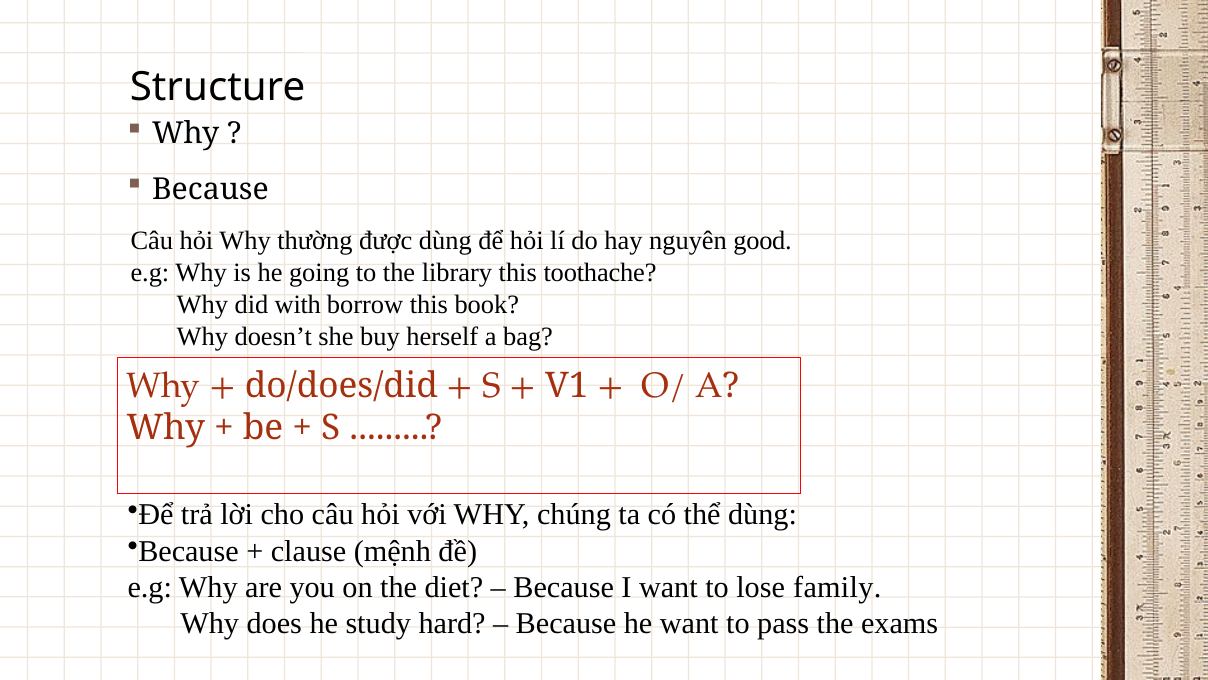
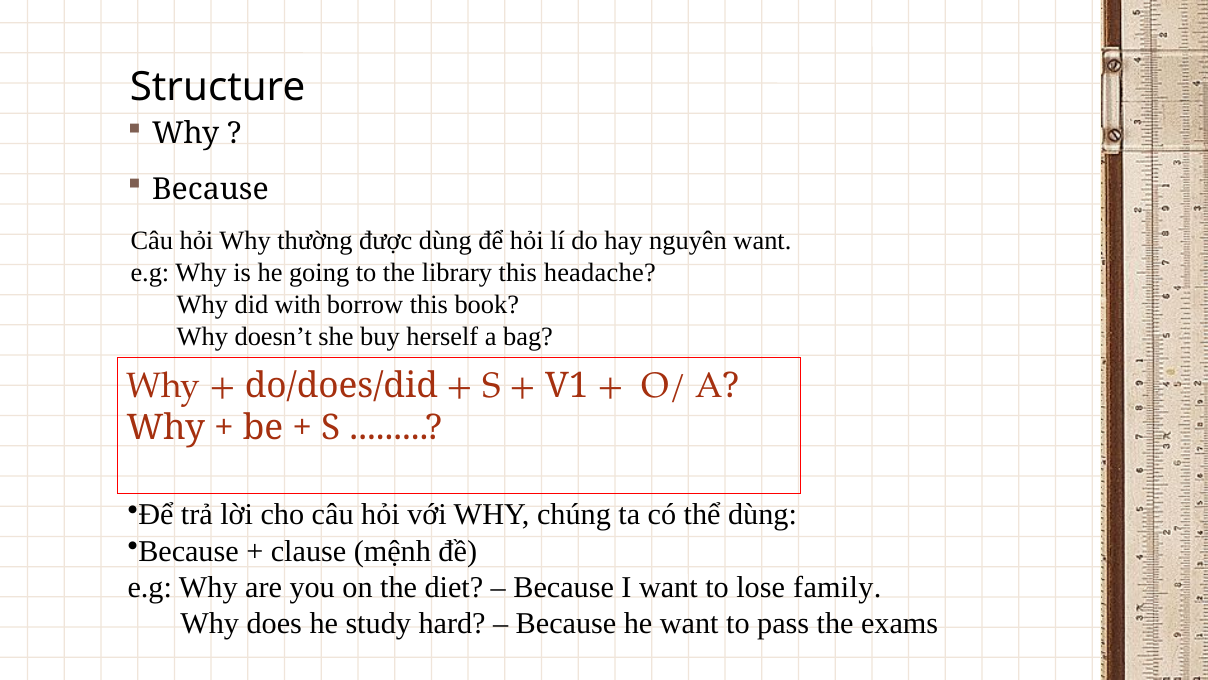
nguyên good: good -> want (762, 241)
toothache: toothache -> headache (600, 273)
